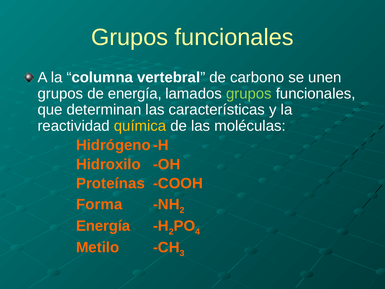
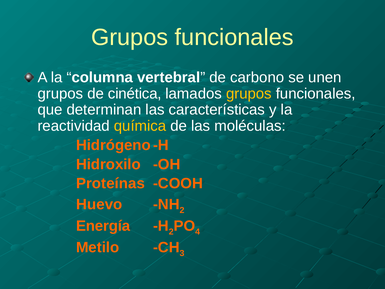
de energía: energía -> cinética (135, 93)
grupos colour: light green -> yellow (249, 93)
Forma: Forma -> Huevo (99, 204)
